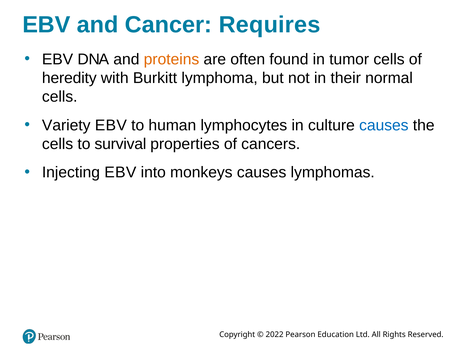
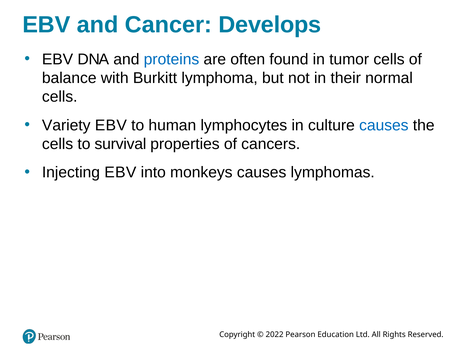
Requires: Requires -> Develops (270, 25)
proteins colour: orange -> blue (171, 59)
heredity: heredity -> balance (69, 78)
